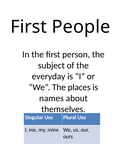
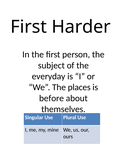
People: People -> Harder (81, 27)
names: names -> before (52, 98)
